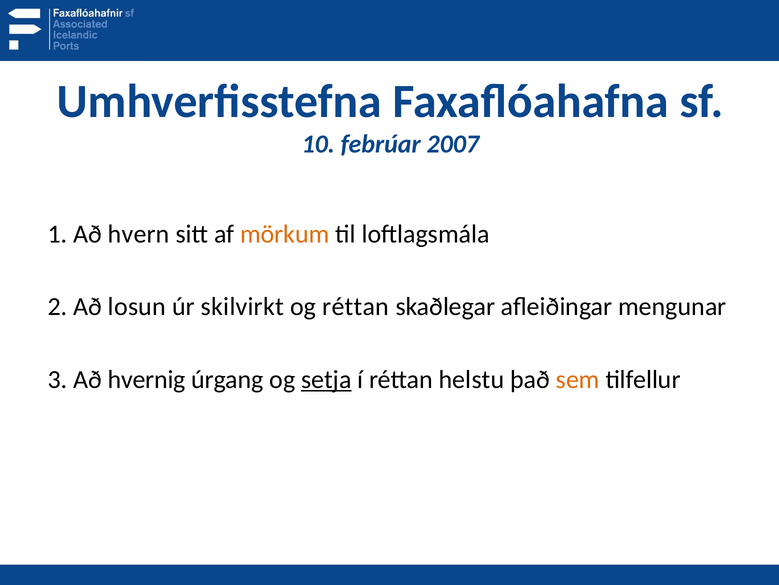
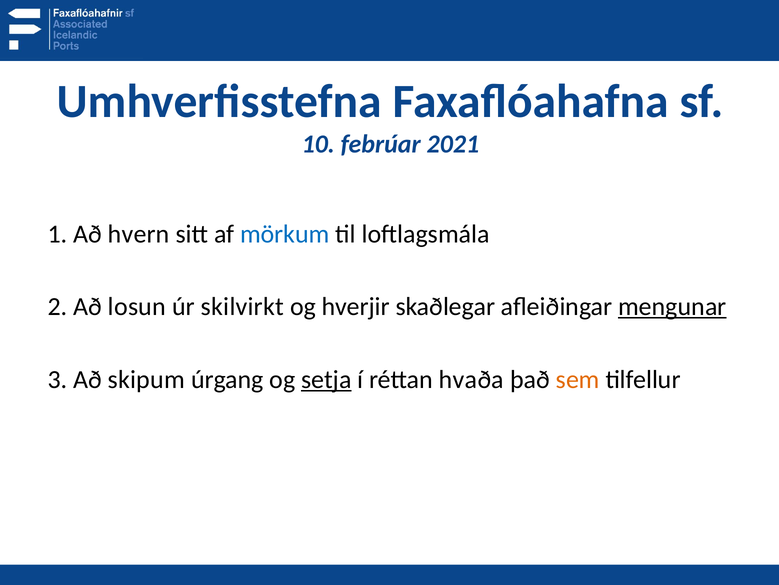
2007: 2007 -> 2021 (453, 144)
mörkum colour: orange -> blue (285, 234)
og réttan: réttan -> hverjir (356, 306)
mengunar underline: none -> present (672, 306)
hvernig: hvernig -> skipum (146, 379)
helstu: helstu -> hvaða (471, 379)
